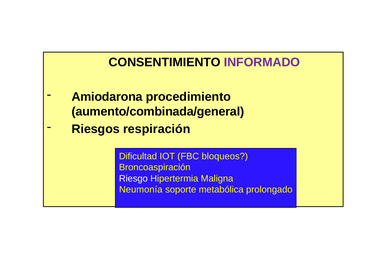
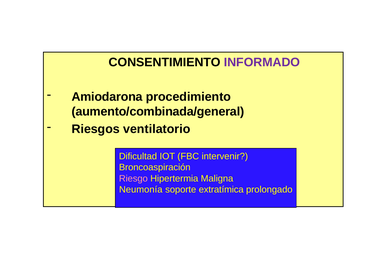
respiración: respiración -> ventilatorio (157, 129)
bloqueos: bloqueos -> intervenir (225, 156)
Riesgo colour: white -> pink (133, 179)
metabólica: metabólica -> extratímica (221, 190)
